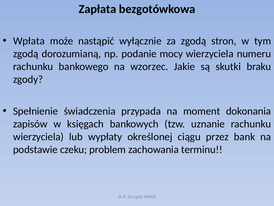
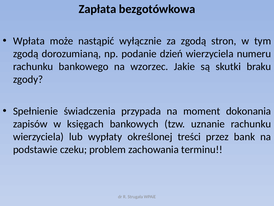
mocy: mocy -> dzień (171, 54)
ciągu: ciągu -> treści (189, 136)
